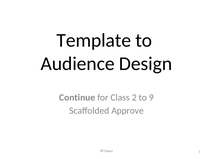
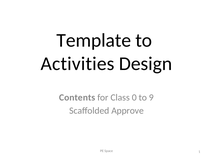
Audience: Audience -> Activities (78, 64)
Continue: Continue -> Contents (77, 98)
2: 2 -> 0 (134, 98)
